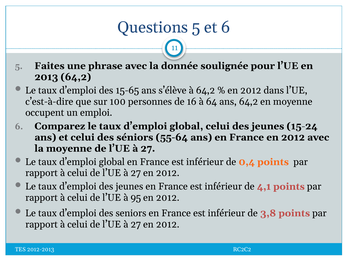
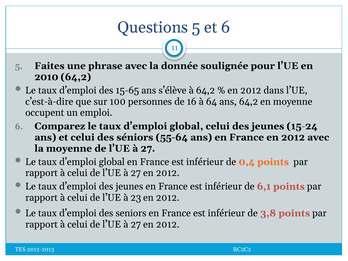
2013: 2013 -> 2010 (46, 77)
4,1: 4,1 -> 6,1 (264, 186)
95: 95 -> 23 (136, 198)
